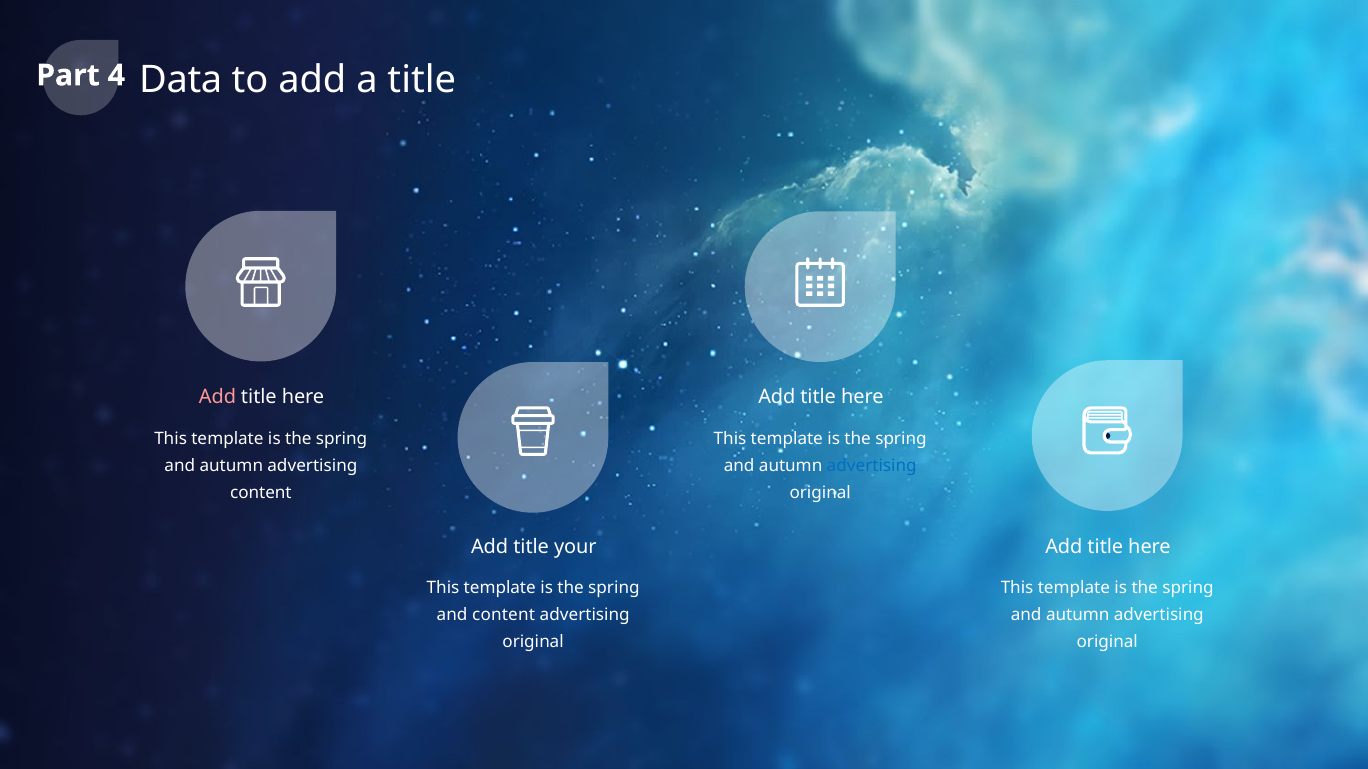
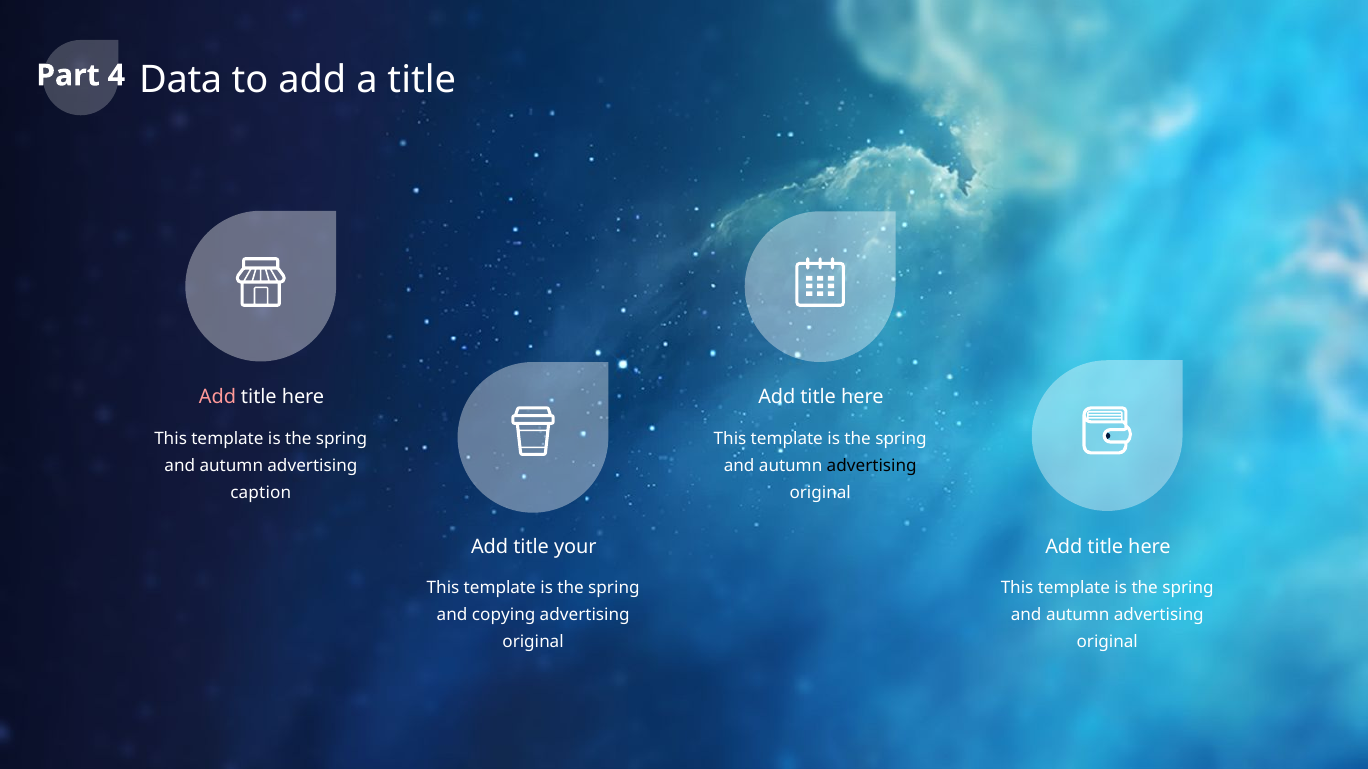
advertising colour: blue -> black (872, 466)
content: content -> caption (261, 493)
and content: content -> copying (504, 615)
